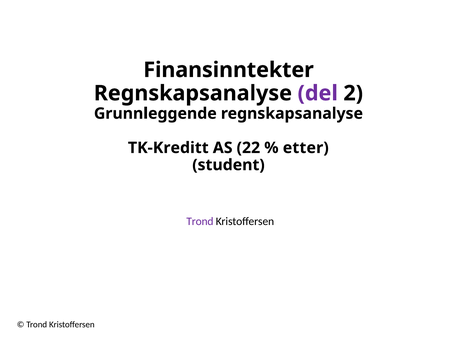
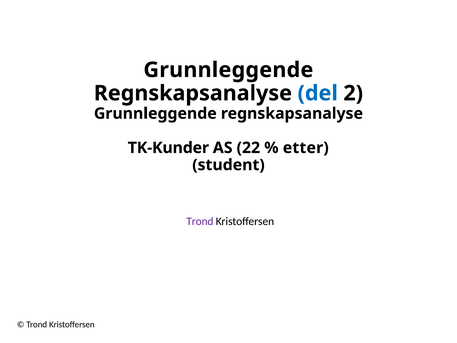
Finansinntekter: Finansinntekter -> Grunnleggende (228, 70)
del colour: purple -> blue (318, 93)
TK-Kreditt: TK-Kreditt -> TK-Kunder (168, 148)
